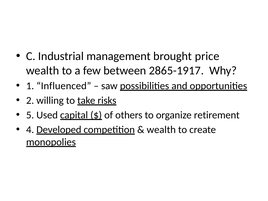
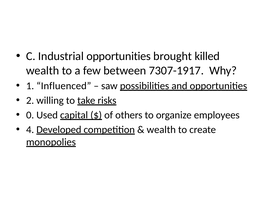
Industrial management: management -> opportunities (119, 56)
price: price -> killed (207, 56)
2865-1917: 2865-1917 -> 7307-1917 (176, 71)
5: 5 -> 0 (30, 115)
retirement: retirement -> employees (217, 115)
